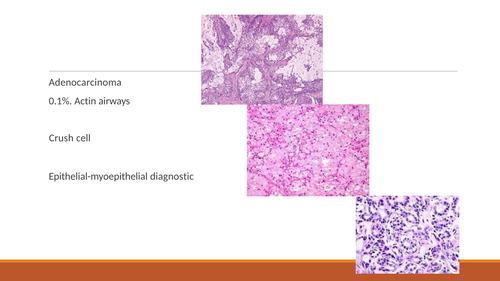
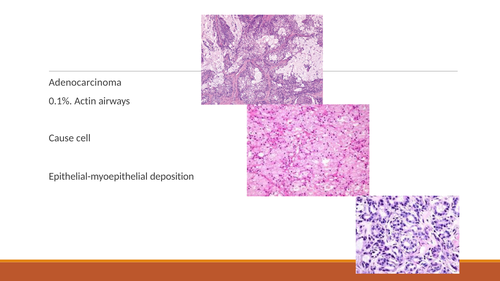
Crush: Crush -> Cause (61, 138)
diagnostic: diagnostic -> deposition (172, 176)
